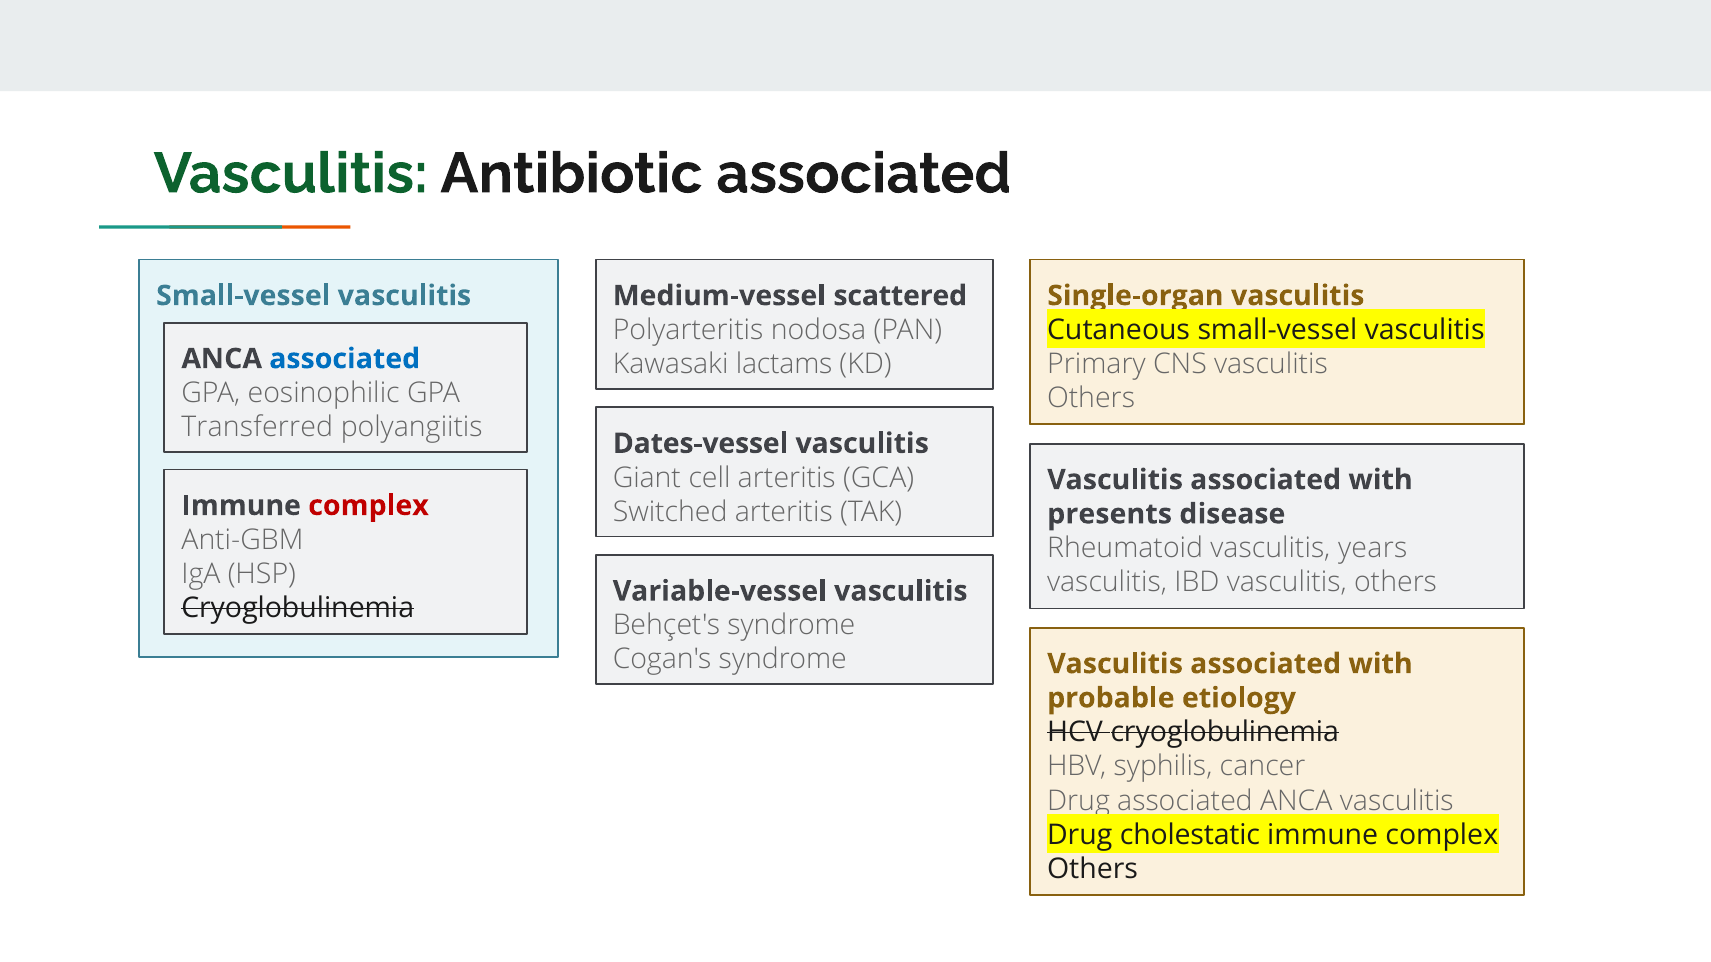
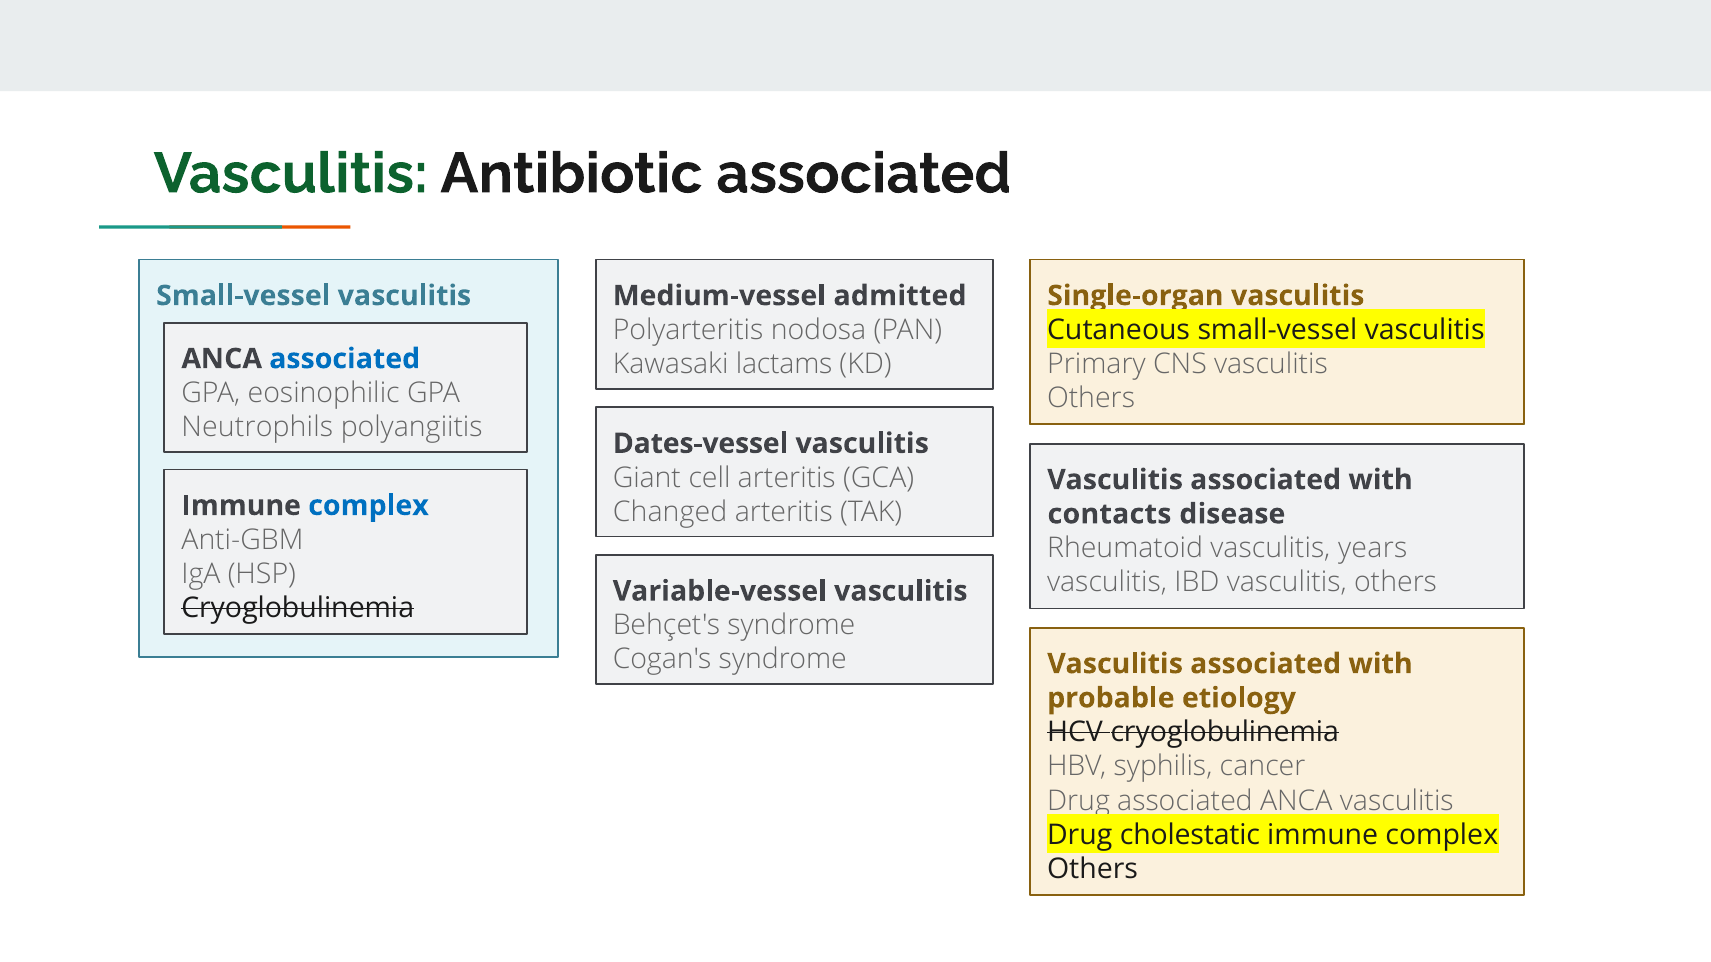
scattered: scattered -> admitted (900, 296)
Transferred: Transferred -> Neutrophils (257, 427)
complex colour: red -> blue (368, 506)
Switched: Switched -> Changed (670, 512)
presents: presents -> contacts (1110, 514)
